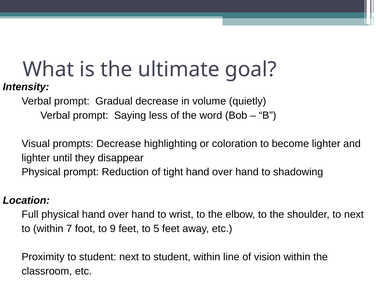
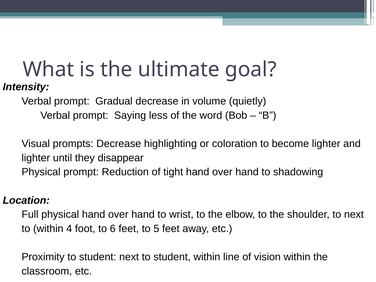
7: 7 -> 4 (69, 229)
9: 9 -> 6 (113, 229)
